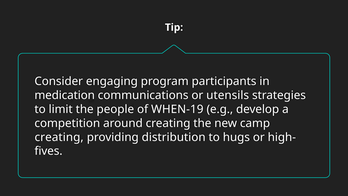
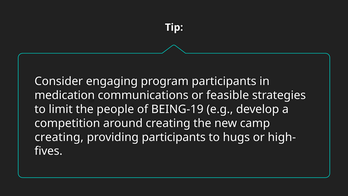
utensils: utensils -> feasible (228, 95)
WHEN-19: WHEN-19 -> BEING-19 (177, 109)
providing distribution: distribution -> participants (174, 137)
